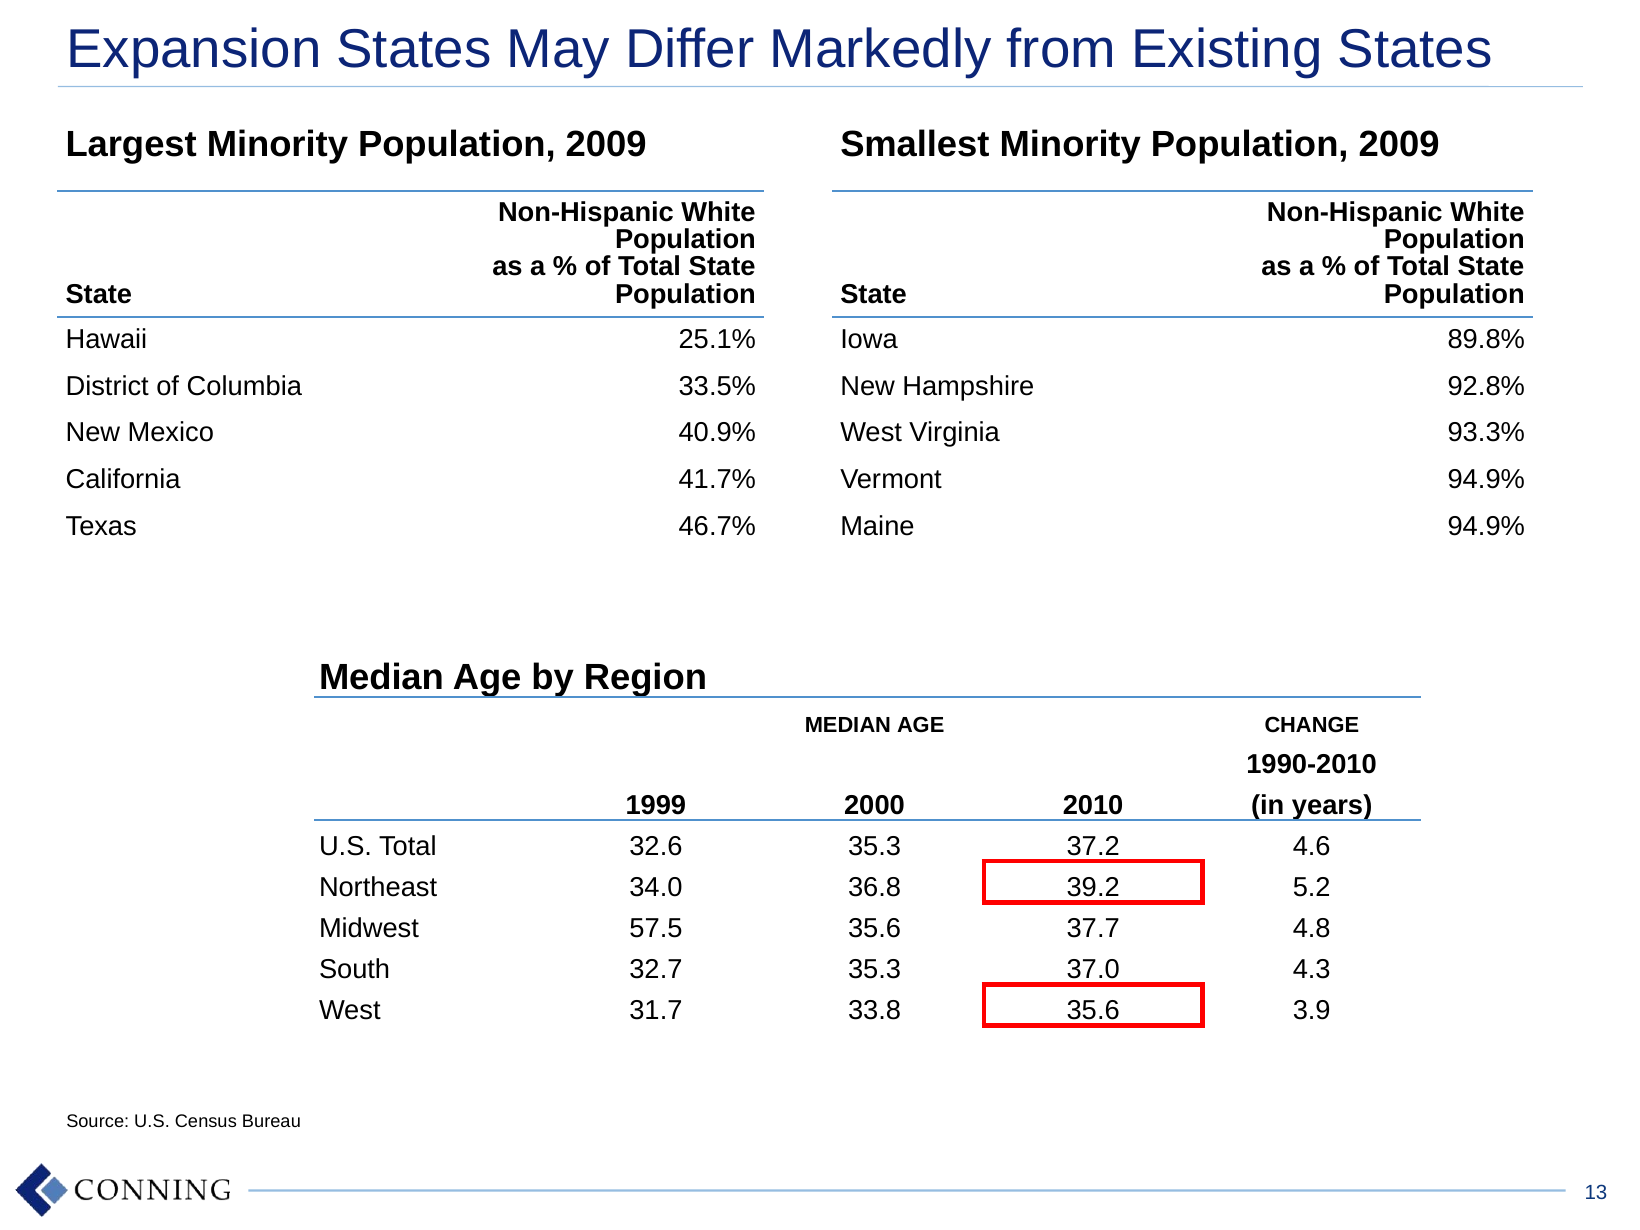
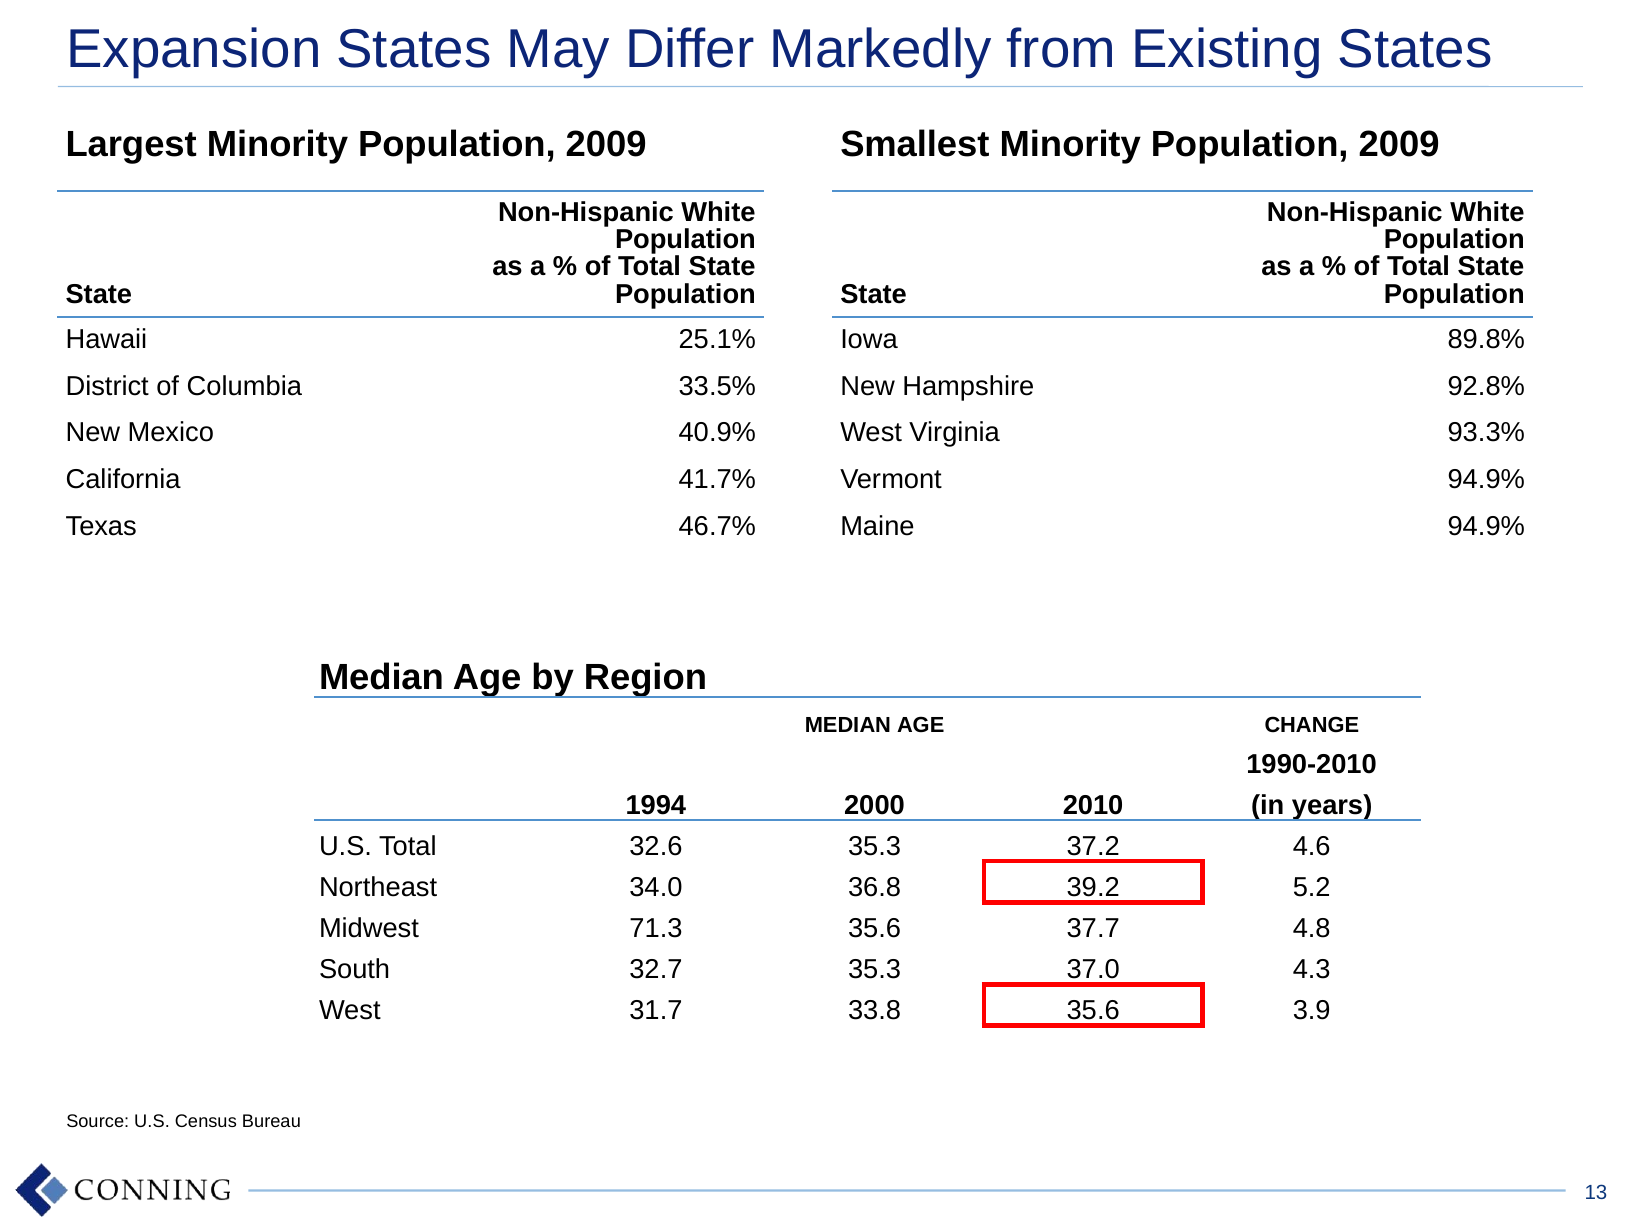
1999: 1999 -> 1994 (656, 805)
57.5: 57.5 -> 71.3 (656, 929)
